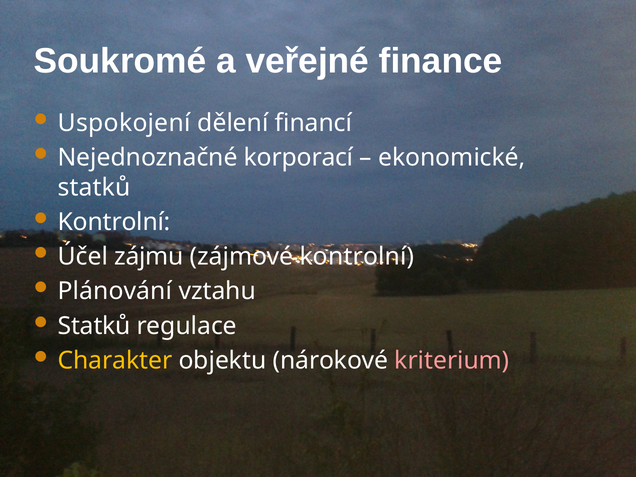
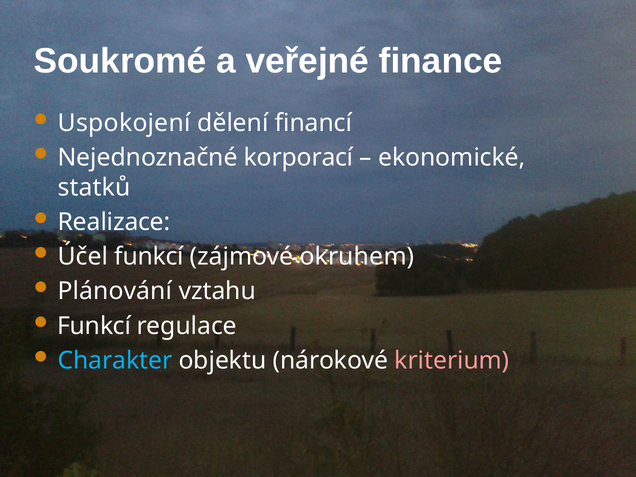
Kontrolní: Kontrolní -> Realizace (114, 222)
Účel zájmu: zájmu -> funkcí (149, 257)
zájmové kontrolní: kontrolní -> okruhem (357, 257)
Statků: Statků -> Funkcí (94, 326)
Charakter colour: yellow -> light blue (115, 361)
